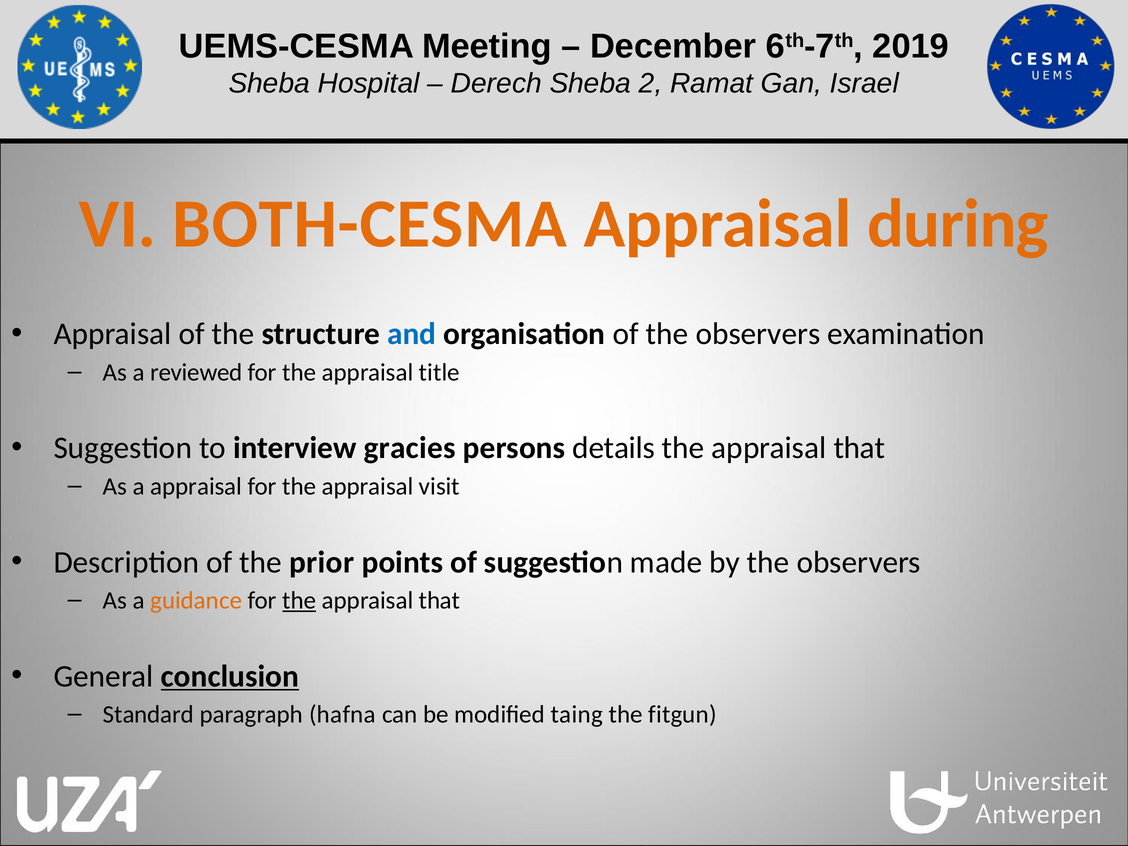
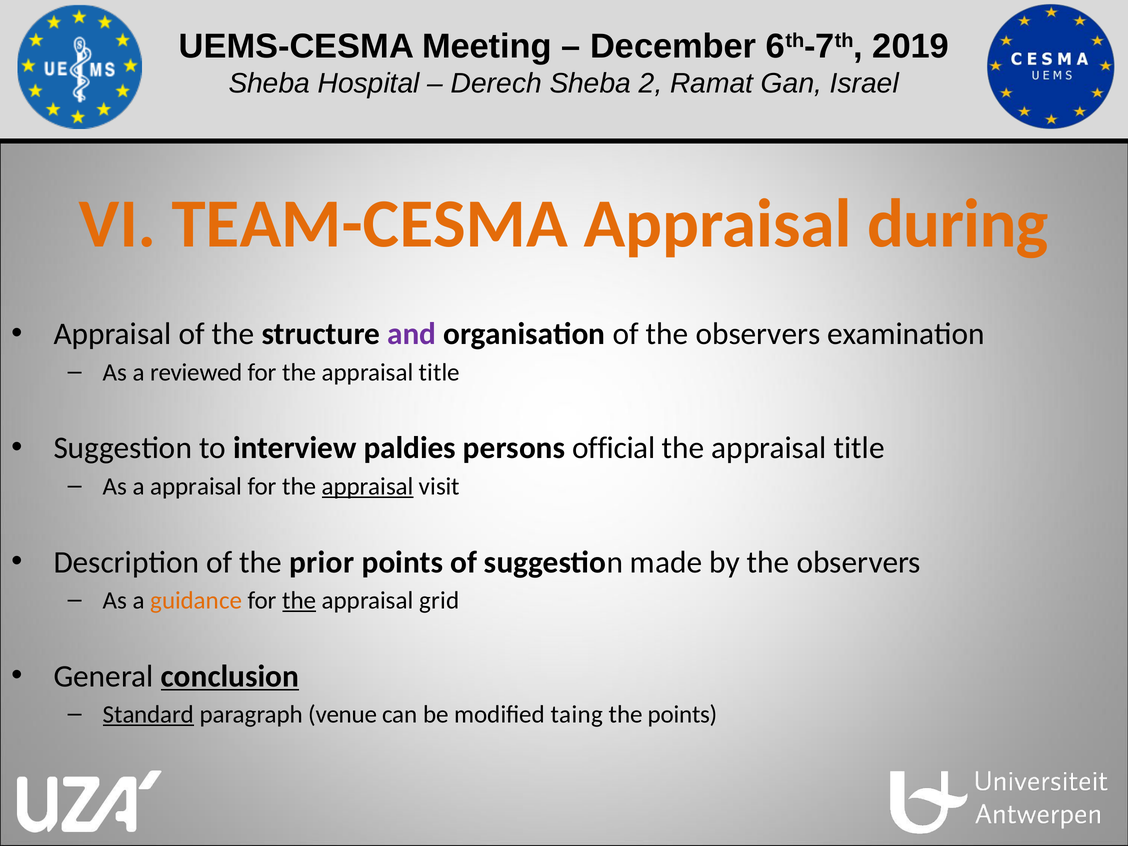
BOTH-CESMA: BOTH-CESMA -> TEAM-CESMA (370, 224)
and colour: blue -> purple (412, 334)
gracies: gracies -> paldies (410, 448)
details: details -> official (614, 448)
that: that -> title (859, 448)
appraisal underline: none -> present (368, 487)
that: that -> grid (439, 601)
Standard underline: none -> present (149, 715)
hafna: hafna -> venue (343, 715)
the fitgun: fitgun -> points (683, 715)
